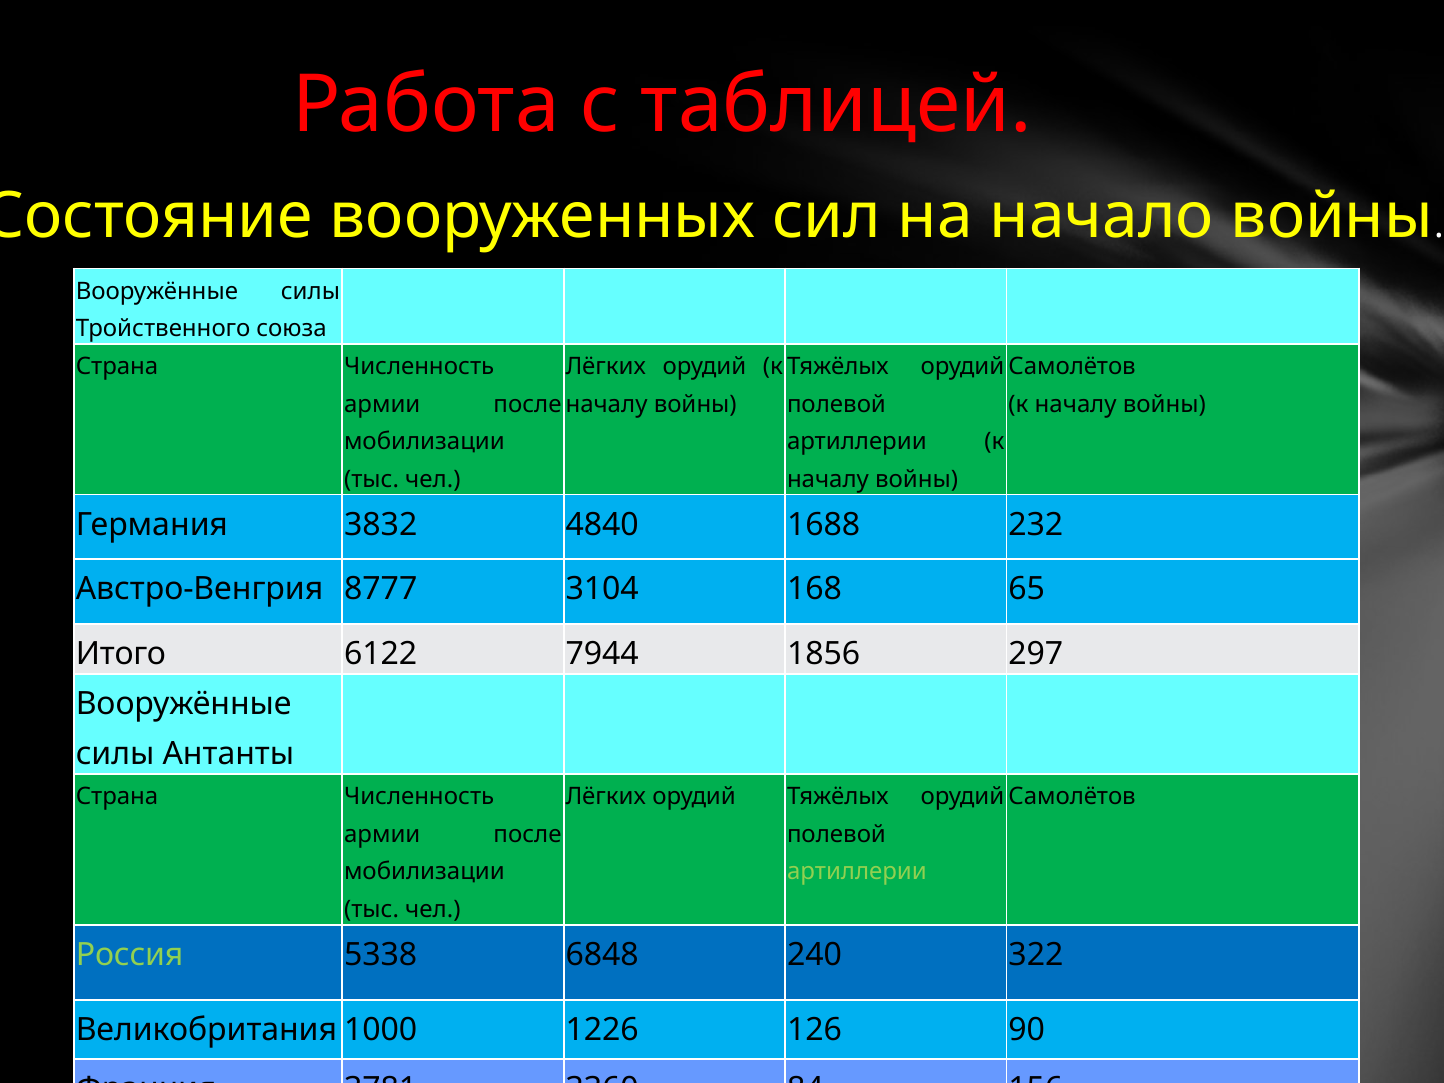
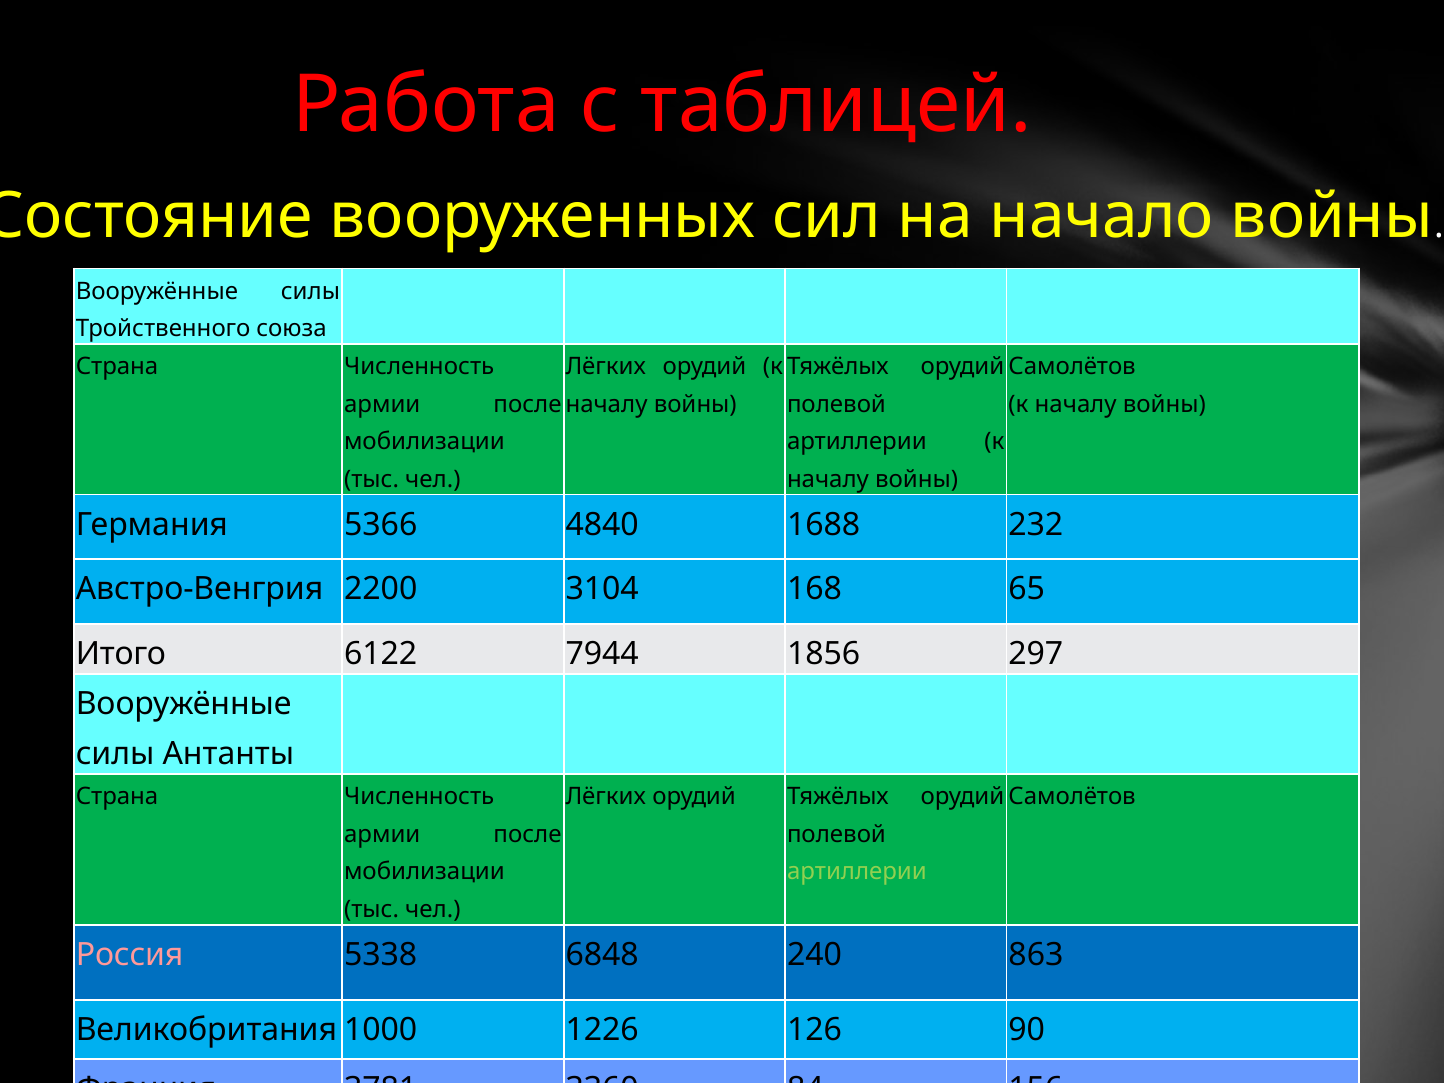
3832: 3832 -> 5366 (381, 525)
8777: 8777 -> 2200 (381, 589)
Россия colour: light green -> pink (130, 955)
322: 322 -> 863 (1036, 955)
